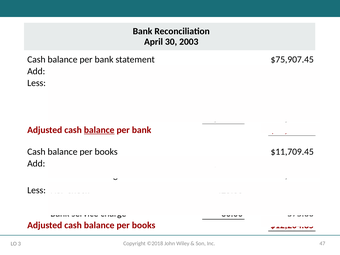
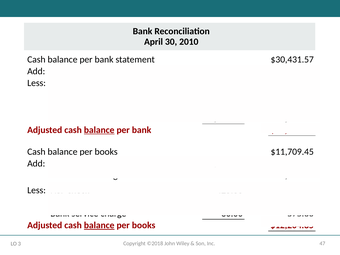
2003: 2003 -> 2010 (189, 42)
$75,907.45: $75,907.45 -> $30,431.57 (292, 60)
balance underline: none -> present (99, 225)
